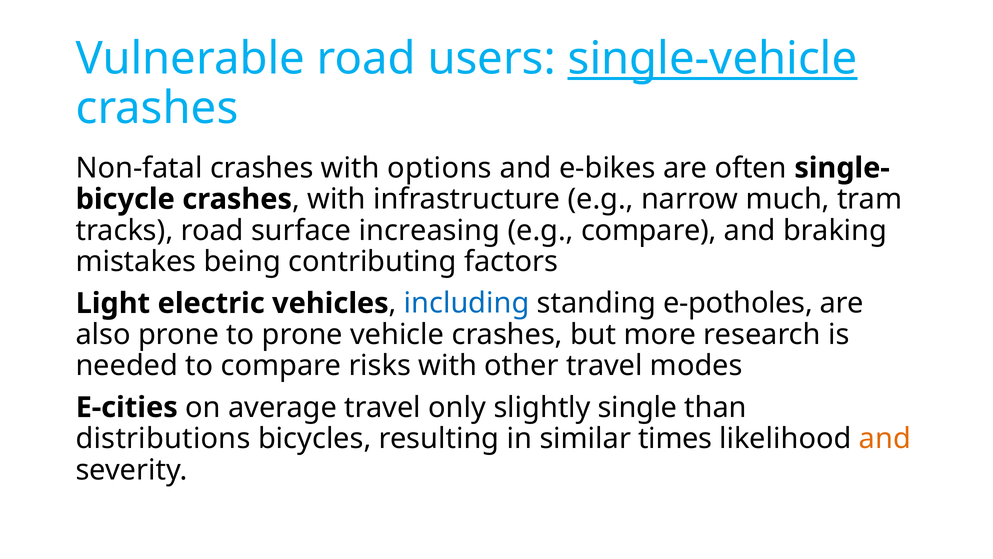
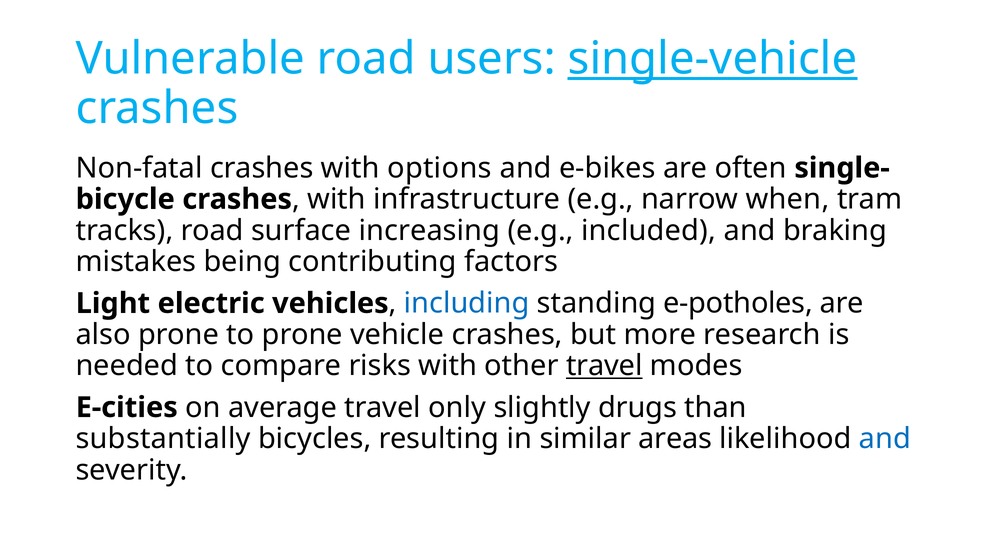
much: much -> when (788, 199)
e.g compare: compare -> included (649, 230)
travel underline: none -> present (604, 366)
single: single -> drugs (638, 407)
distributions: distributions -> substantially (163, 438)
times: times -> areas (675, 438)
and colour: orange -> blue (885, 438)
